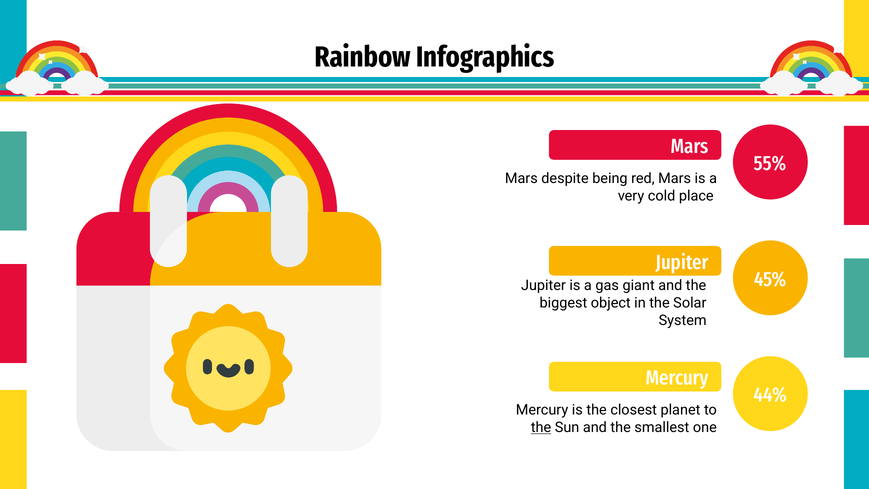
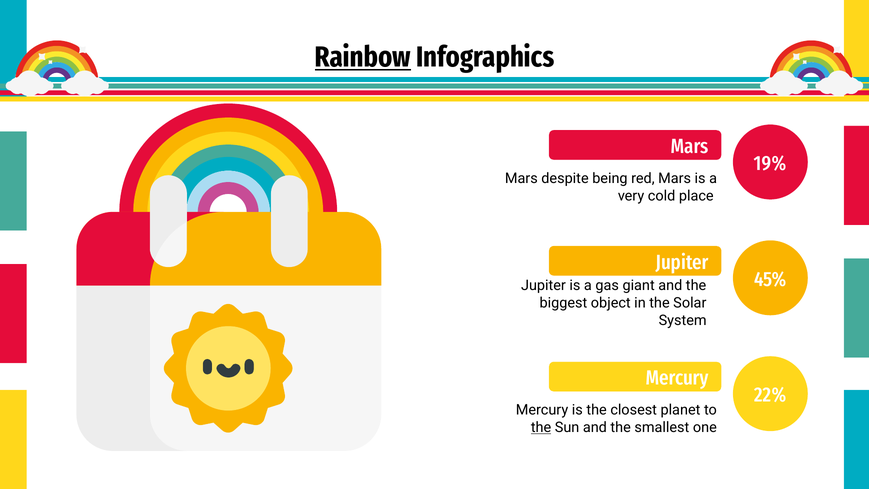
Rainbow underline: none -> present (363, 57)
55%: 55% -> 19% (770, 163)
44%: 44% -> 22% (770, 395)
